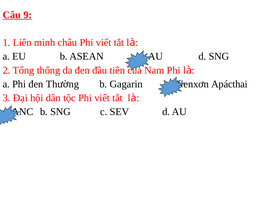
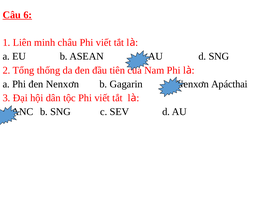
9: 9 -> 6 (28, 15)
đen Thường: Thường -> Nenxơn (62, 84)
